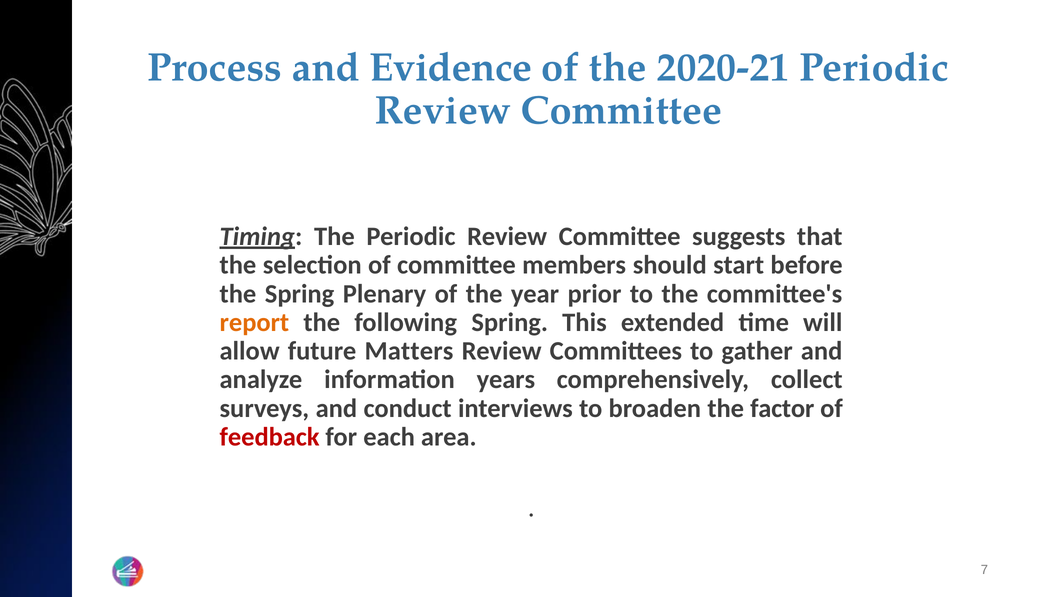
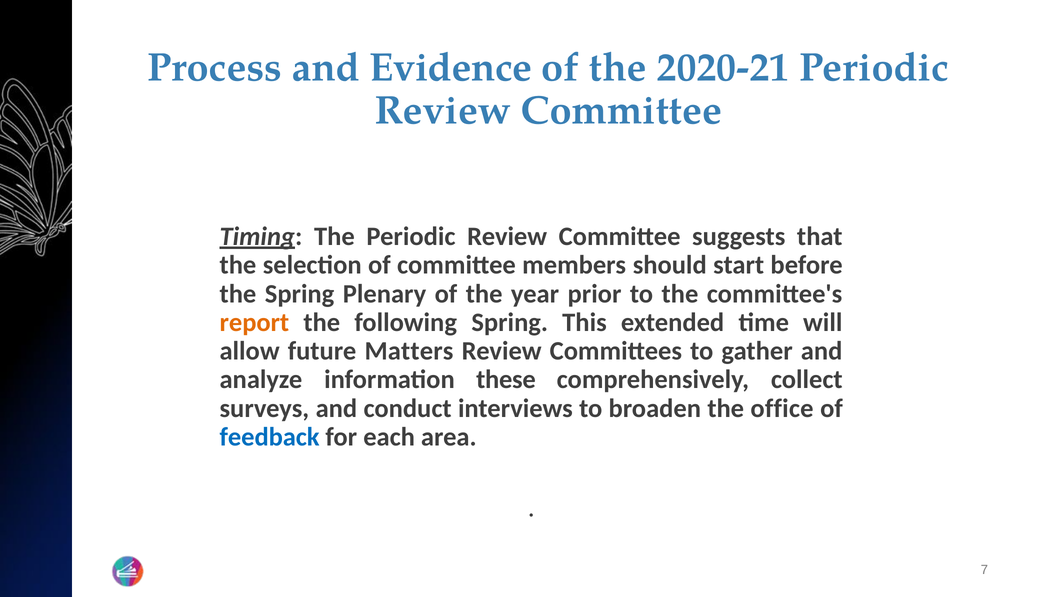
years: years -> these (506, 380)
factor: factor -> office (782, 408)
feedback colour: red -> blue (270, 437)
